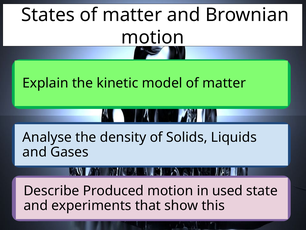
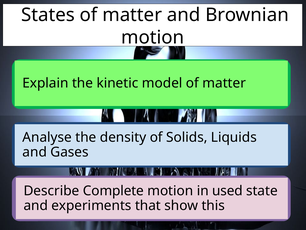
Produced: Produced -> Complete (113, 191)
